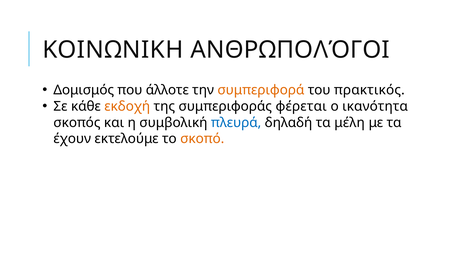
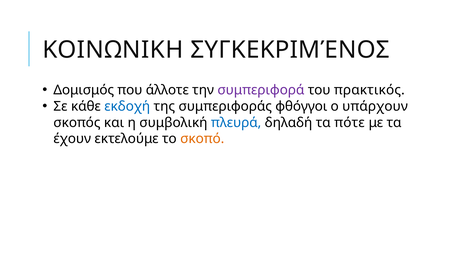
ΑΝΘΡΩΠΟΛΌΓΟΙ: ΑΝΘΡΩΠΟΛΌΓΟΙ -> ΣΥΓΚΕΚΡΙΜΈΝΟΣ (290, 50)
συμπεριφορά colour: orange -> purple (261, 90)
εκδοχή colour: orange -> blue (127, 107)
φέρεται: φέρεται -> φθόγγοι (301, 107)
ικανότητα: ικανότητα -> υπάρχουν (375, 107)
μέλη: μέλη -> πότε (350, 123)
